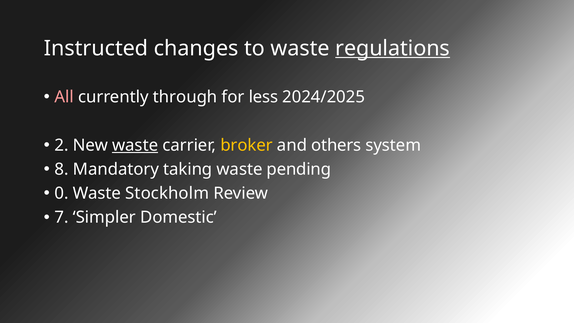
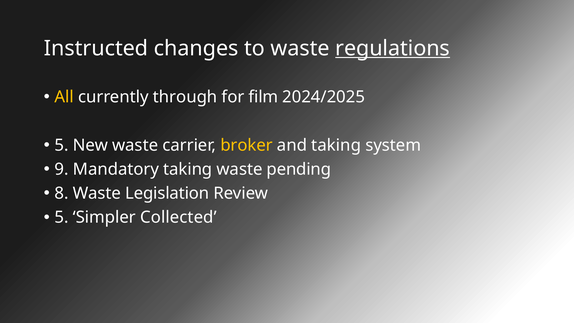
All colour: pink -> yellow (64, 97)
less: less -> film (263, 97)
2: 2 -> 5 (62, 145)
waste underline: present -> none (135, 145)
and others: others -> taking (336, 145)
8: 8 -> 9 (62, 169)
0: 0 -> 8 (62, 193)
Stockholm: Stockholm -> Legislation (167, 193)
7: 7 -> 5 (62, 217)
Domestic: Domestic -> Collected (178, 217)
